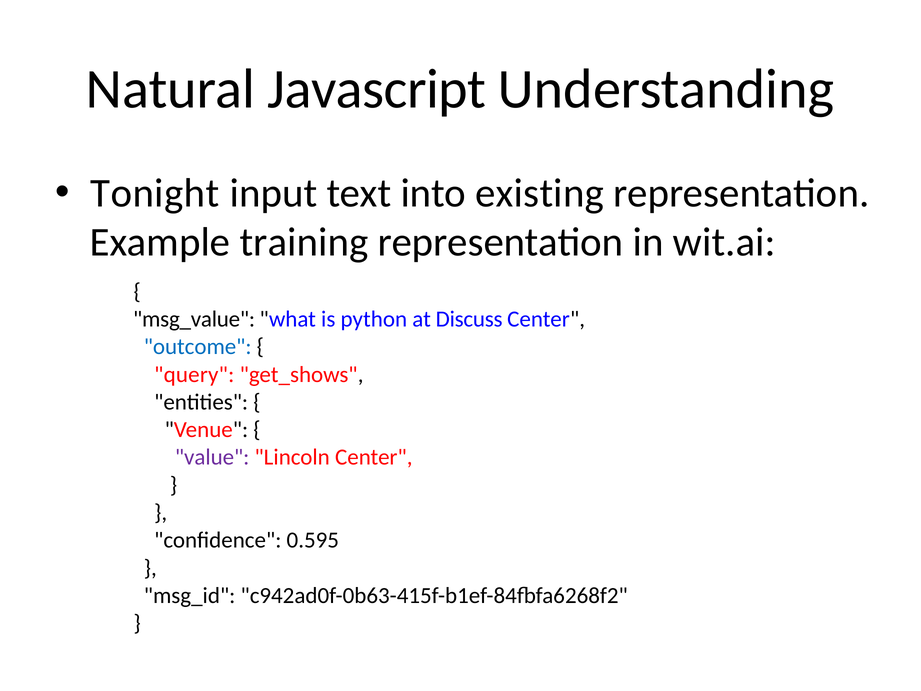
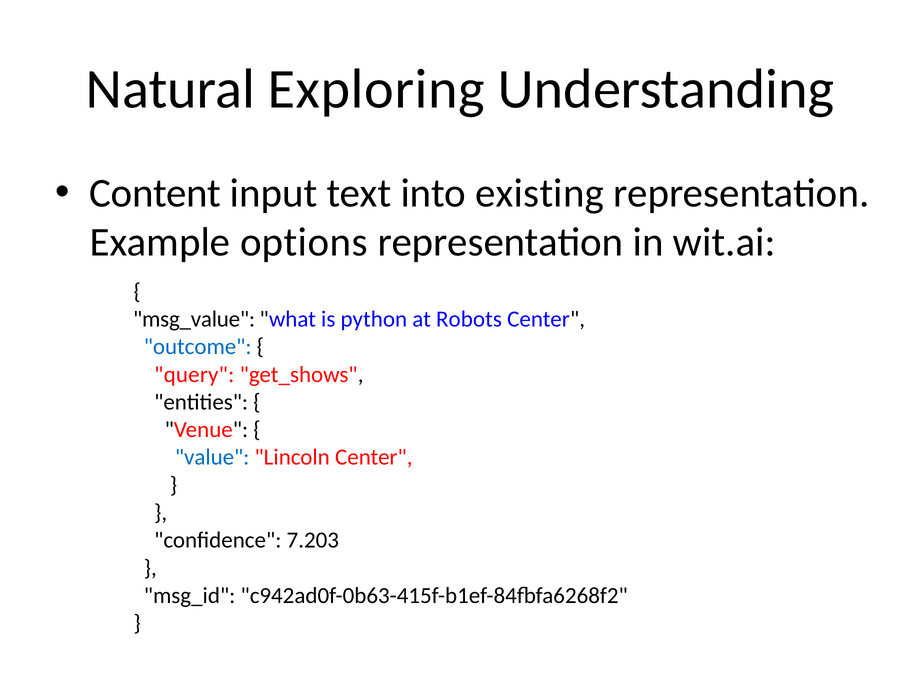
Javascript: Javascript -> Exploring (376, 89)
Tonight: Tonight -> Content (155, 193)
training: training -> options (304, 242)
Discuss: Discuss -> Robots (469, 319)
value colour: purple -> blue (212, 457)
0.595: 0.595 -> 7.203 (313, 540)
